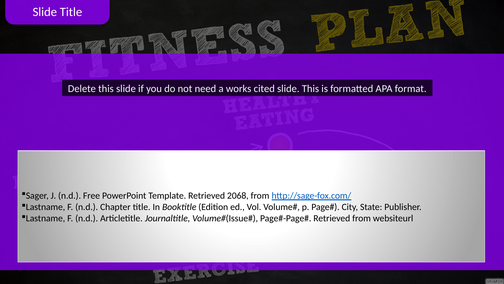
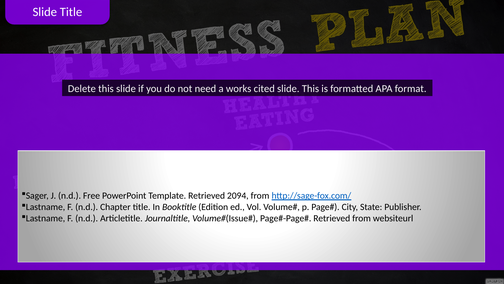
2068: 2068 -> 2094 (238, 195)
